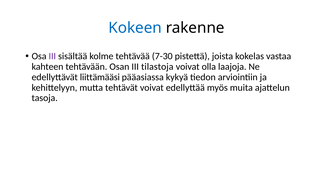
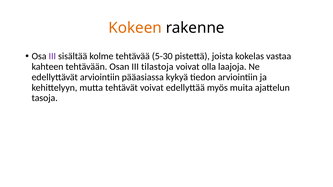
Kokeen colour: blue -> orange (135, 28)
7-30: 7-30 -> 5-30 (162, 56)
edellyttävät liittämääsi: liittämääsi -> arviointiin (100, 77)
